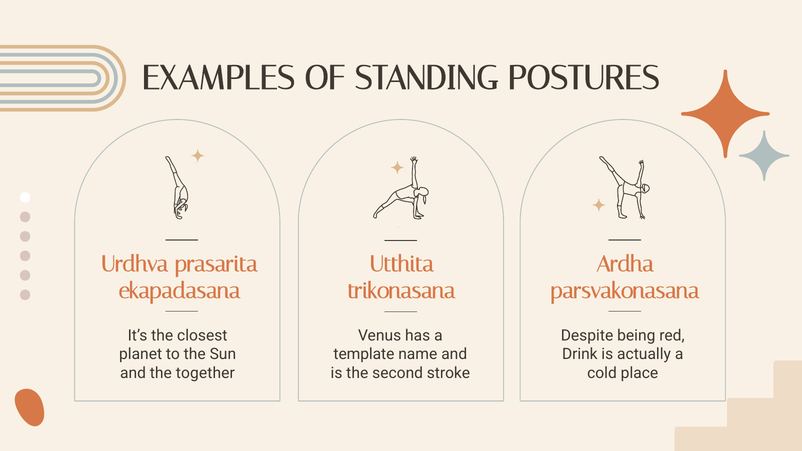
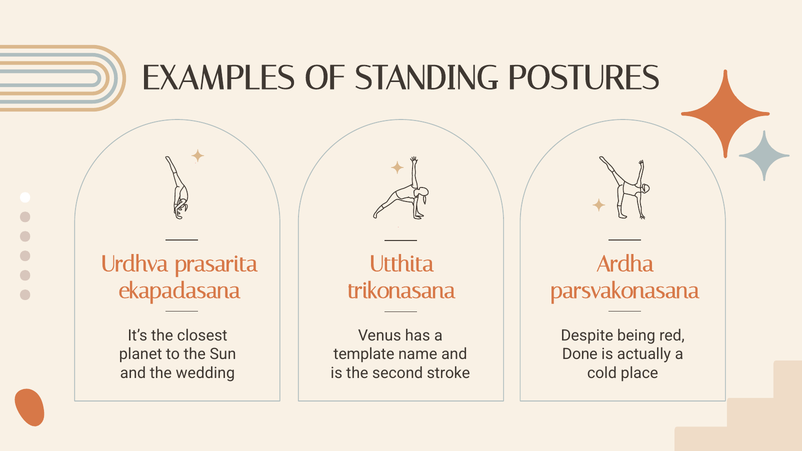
Drink: Drink -> Done (580, 354)
together: together -> wedding (205, 373)
